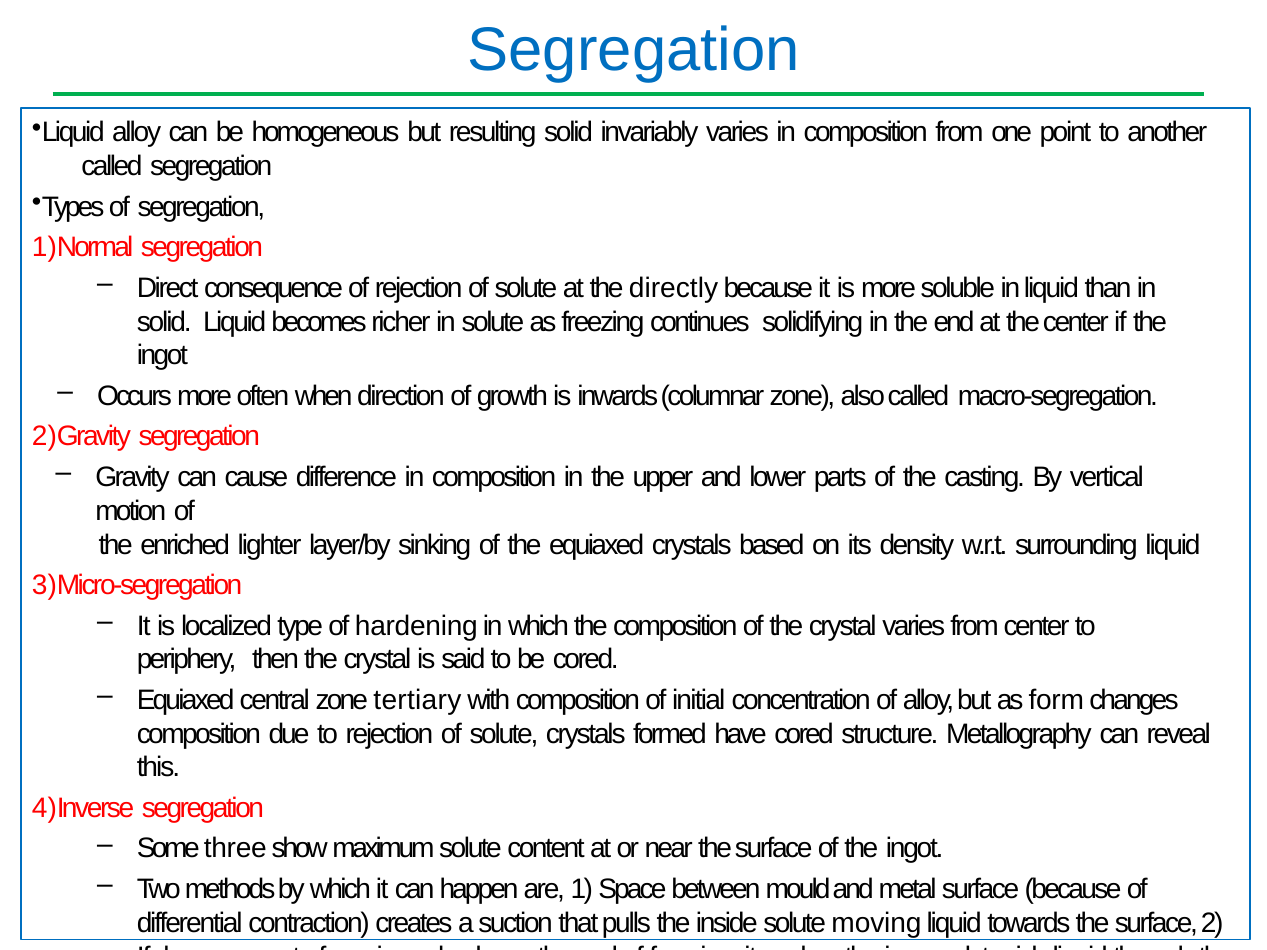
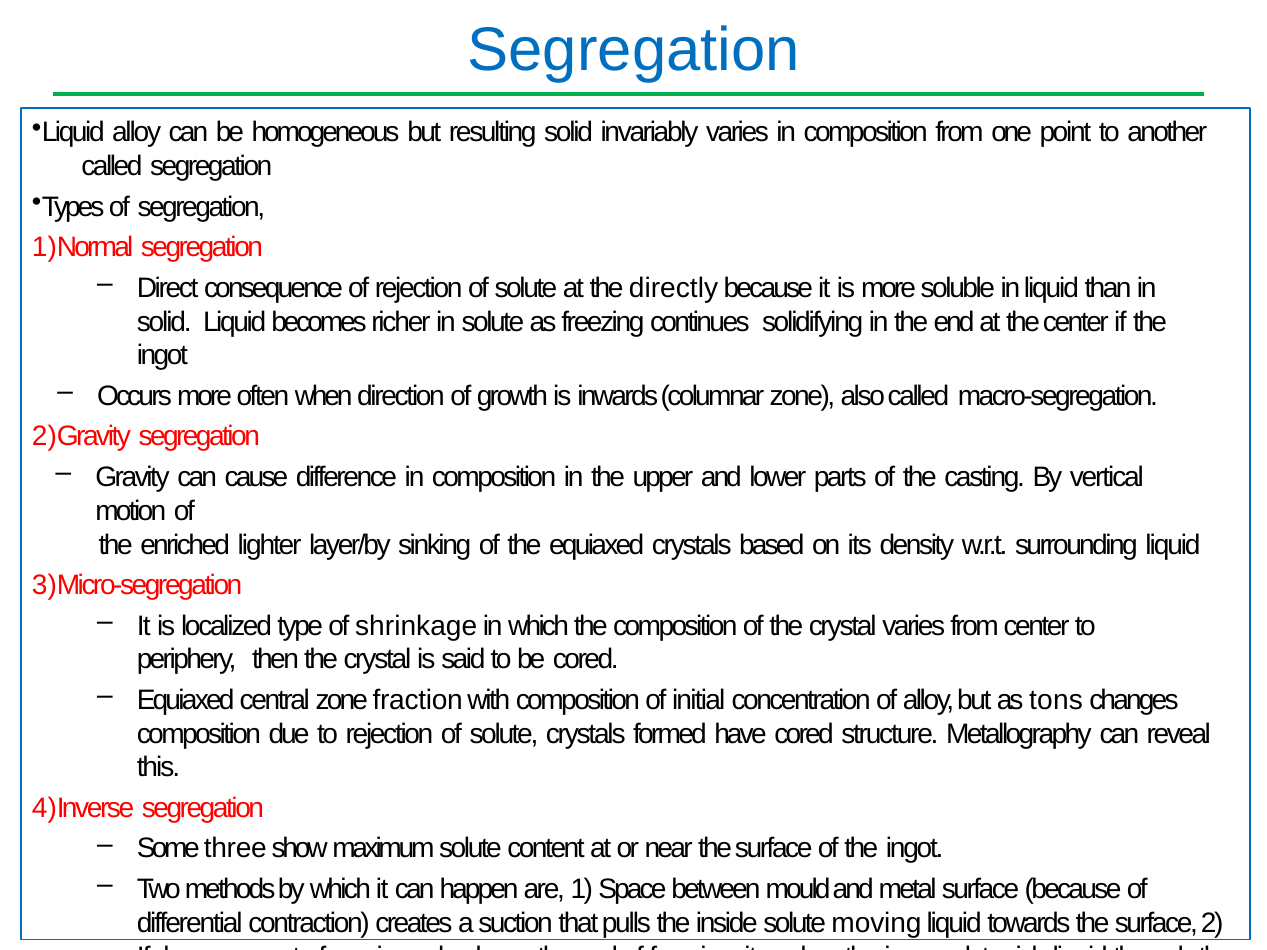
hardening: hardening -> shrinkage (416, 626)
tertiary: tertiary -> fraction (418, 700)
form: form -> tons (1056, 700)
